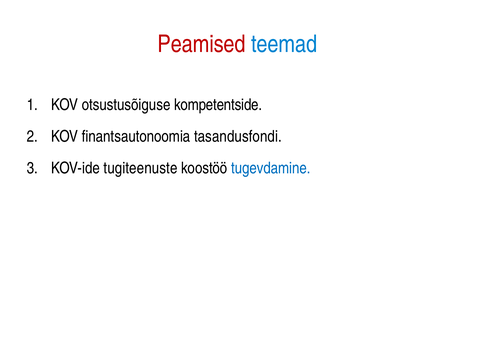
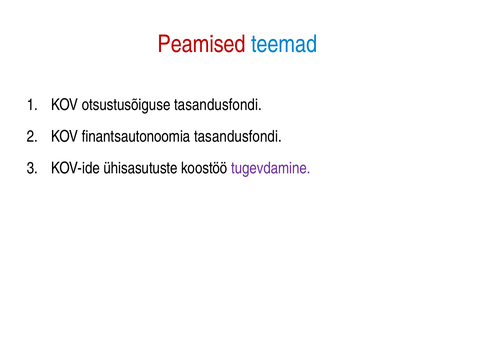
otsustusõiguse kompetentside: kompetentside -> tasandusfondi (218, 105)
tugiteenuste: tugiteenuste -> ühisasutuste (141, 168)
tugevdamine colour: blue -> purple (271, 168)
